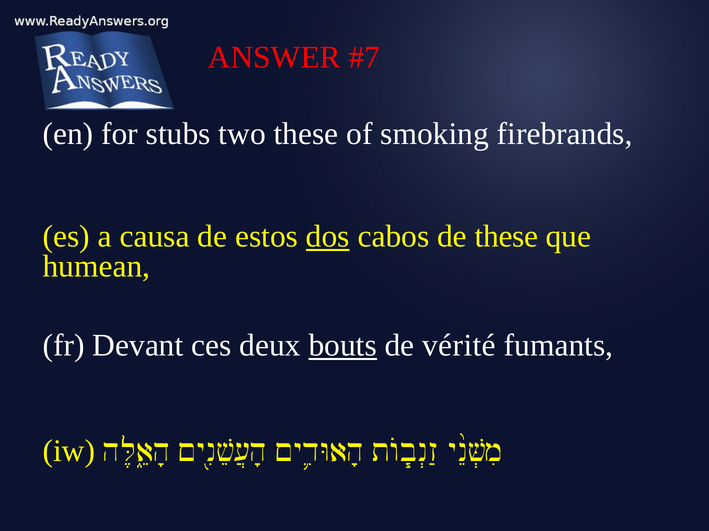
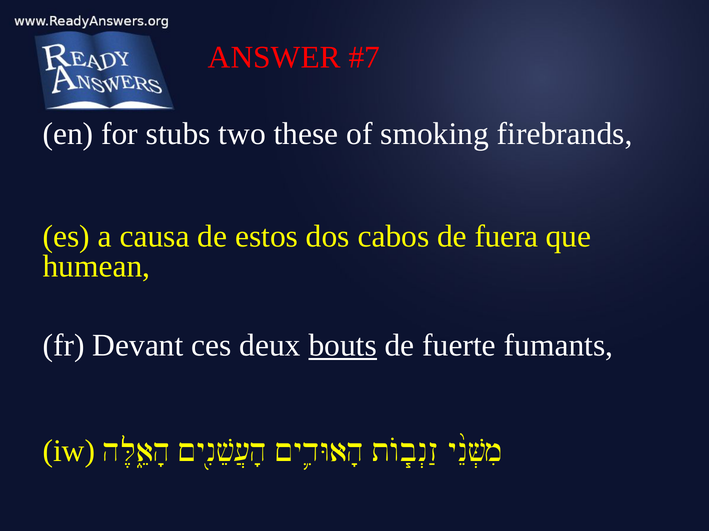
dos underline: present -> none (328, 237)
de these: these -> fuera (506, 237)
vérité: vérité -> fuerte (459, 346)
